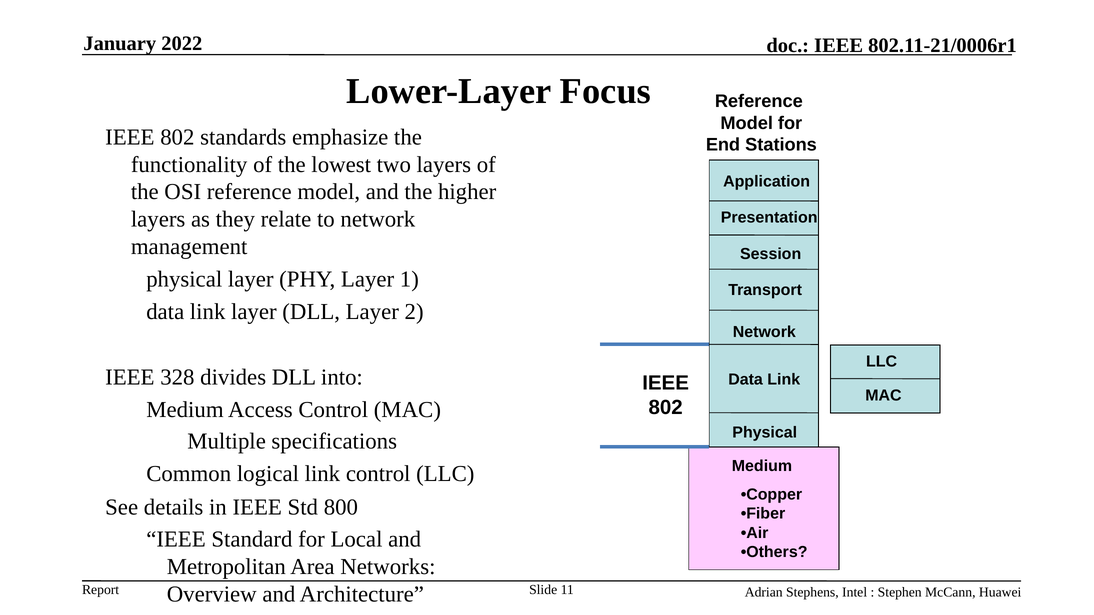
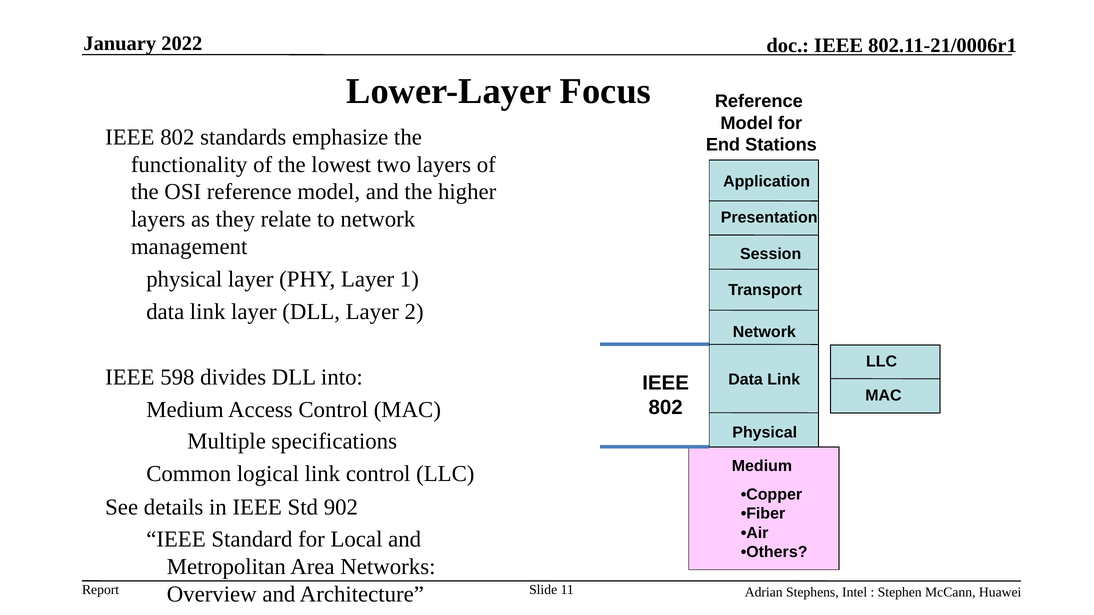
328: 328 -> 598 (177, 377)
800: 800 -> 902 (341, 507)
